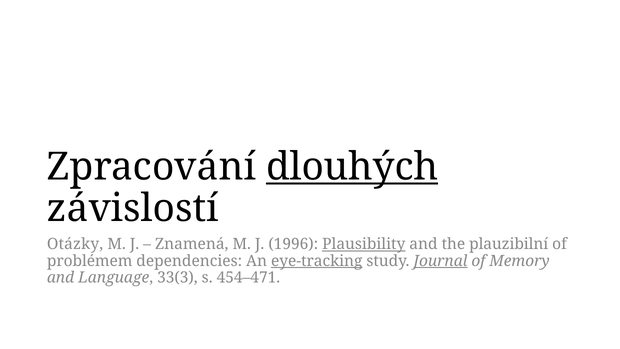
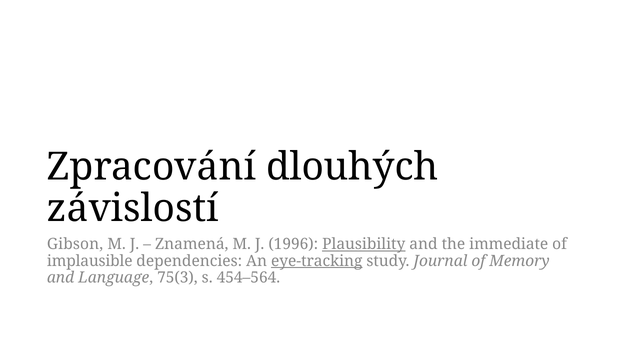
dlouhých underline: present -> none (352, 167)
Otázky: Otázky -> Gibson (75, 244)
plauzibilní: plauzibilní -> immediate (509, 244)
problémem: problémem -> implausible (90, 261)
Journal underline: present -> none (440, 261)
33(3: 33(3 -> 75(3 (177, 277)
454–471: 454–471 -> 454–564 (248, 277)
